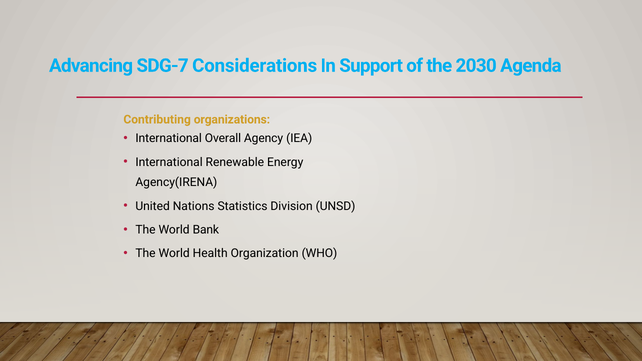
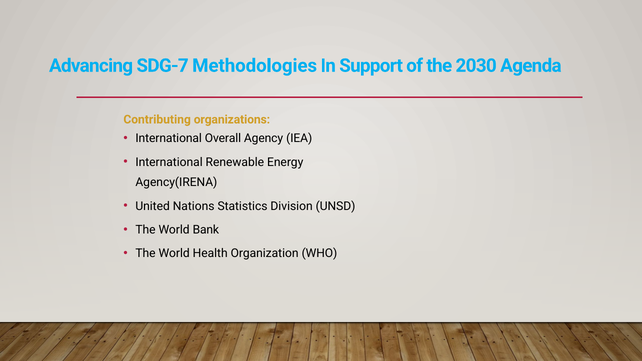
Considerations: Considerations -> Methodologies (255, 66)
